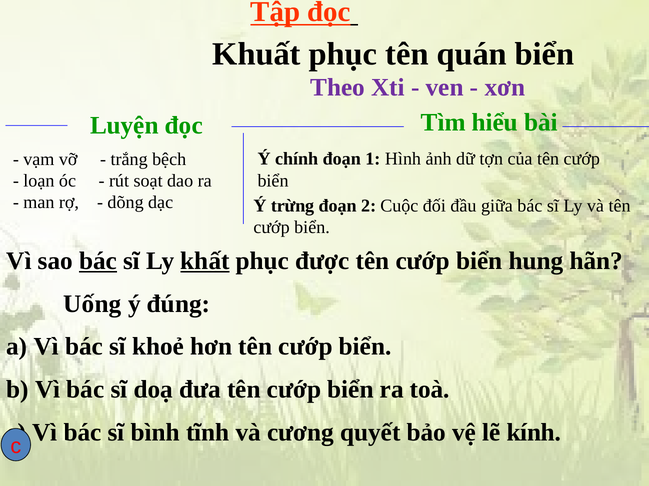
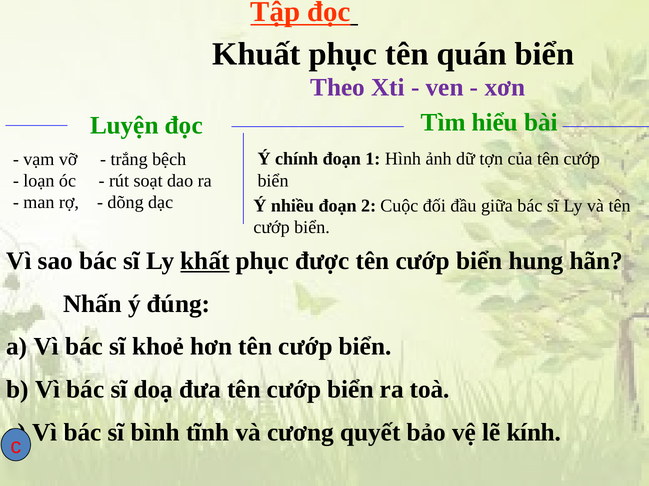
trừng: trừng -> nhiều (292, 206)
bác underline: present -> none (98, 261)
Uống: Uống -> Nhấn (92, 304)
